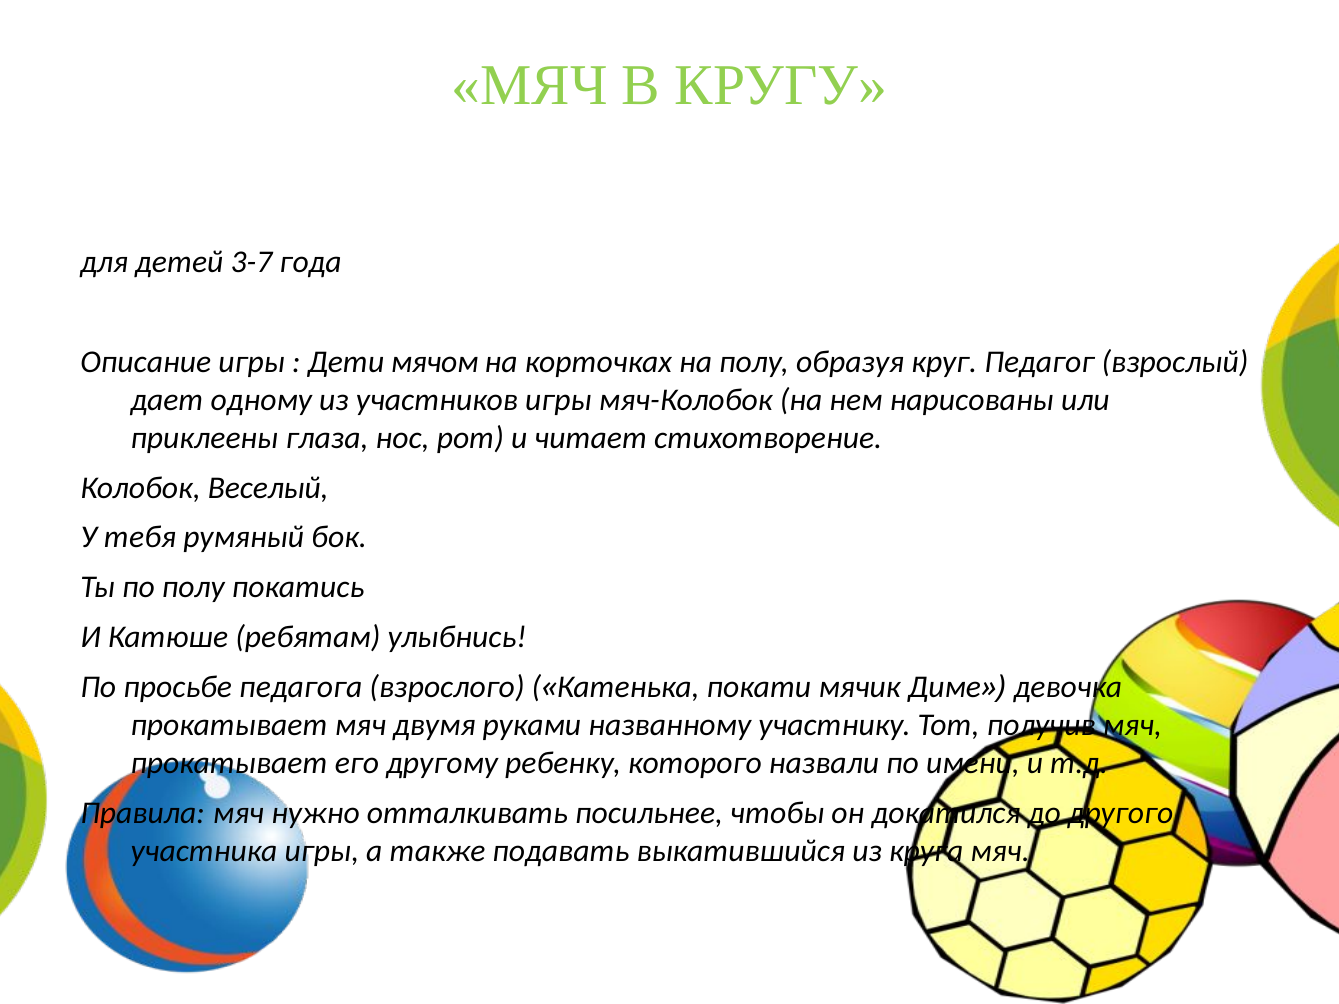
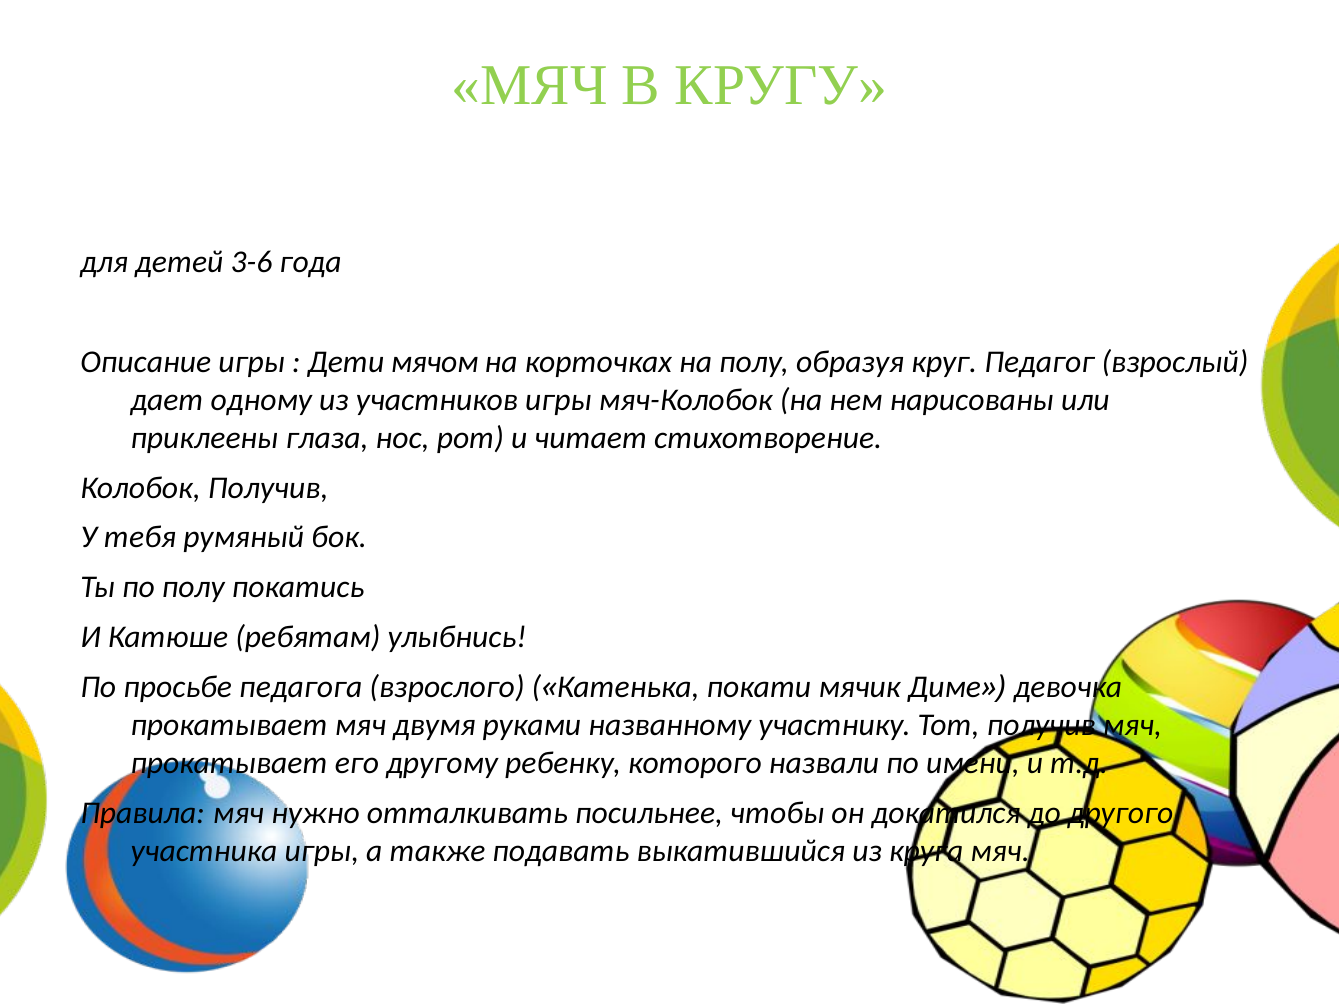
3-7: 3-7 -> 3-6 (251, 262)
Колобок Веселый: Веселый -> Получив (268, 488)
